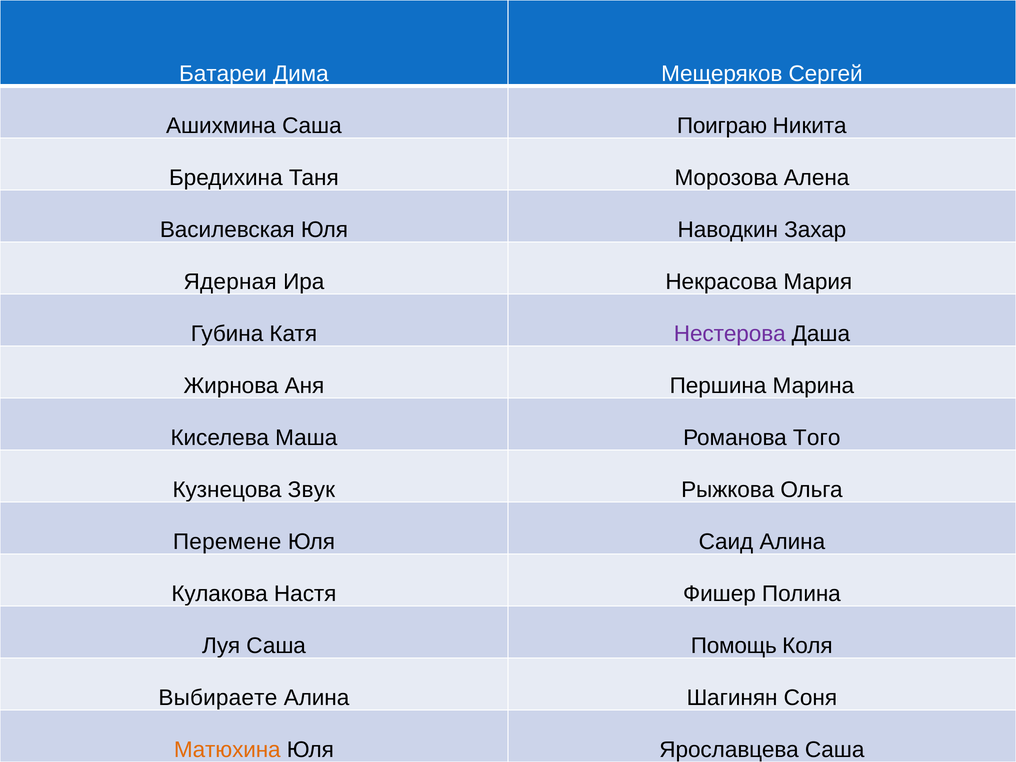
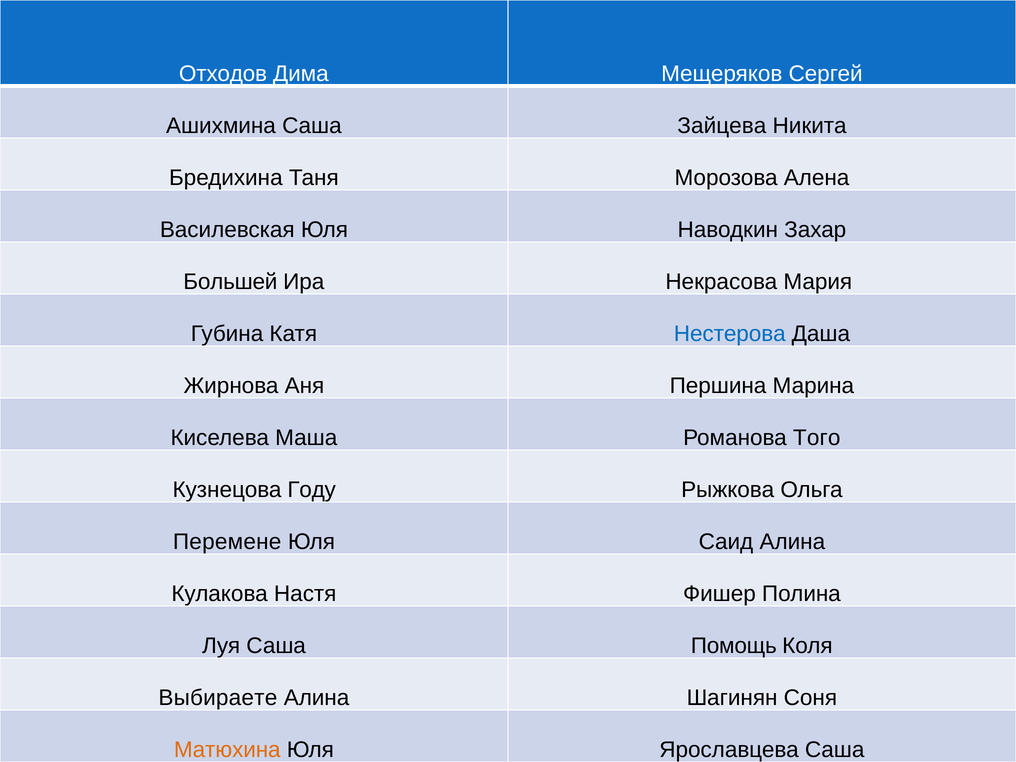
Батареи: Батареи -> Отходов (223, 74)
Поиграю: Поиграю -> Зайцева (722, 126)
Ядерная: Ядерная -> Большей (230, 282)
Нестерова colour: purple -> blue (730, 334)
Звук: Звук -> Году (312, 490)
